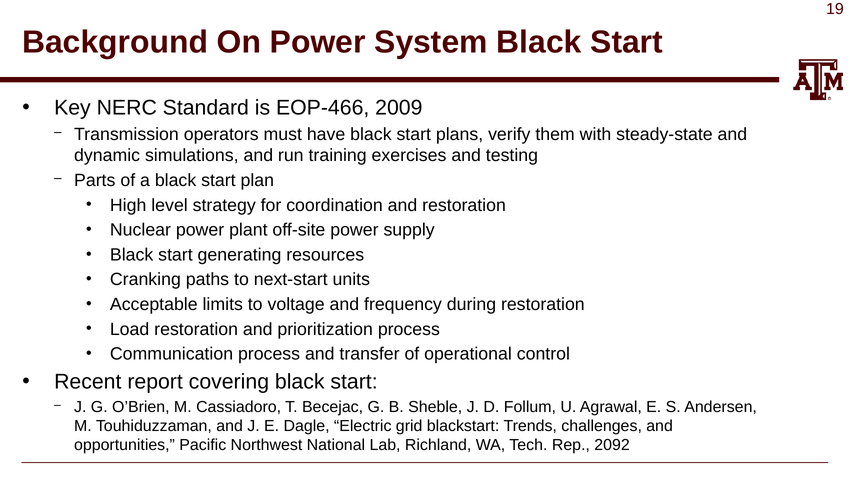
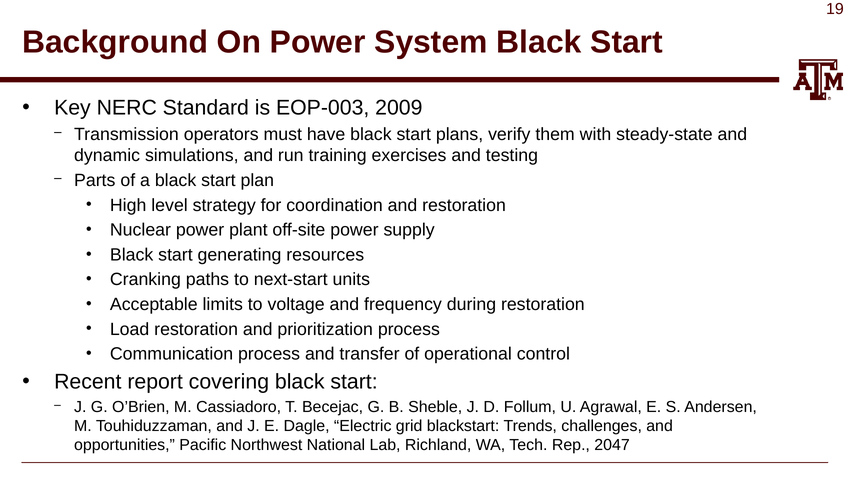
EOP-466: EOP-466 -> EOP-003 (323, 108)
2092: 2092 -> 2047 (612, 445)
